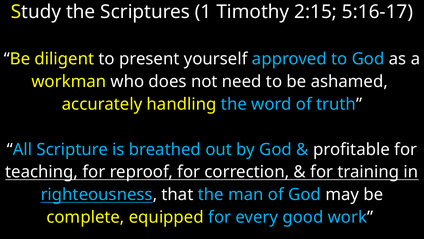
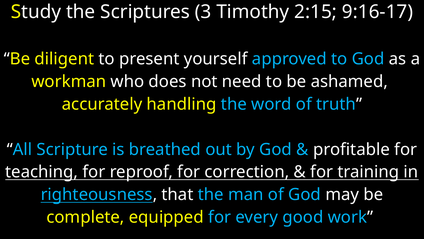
1: 1 -> 3 (203, 12)
5:16-17: 5:16-17 -> 9:16-17 (378, 12)
